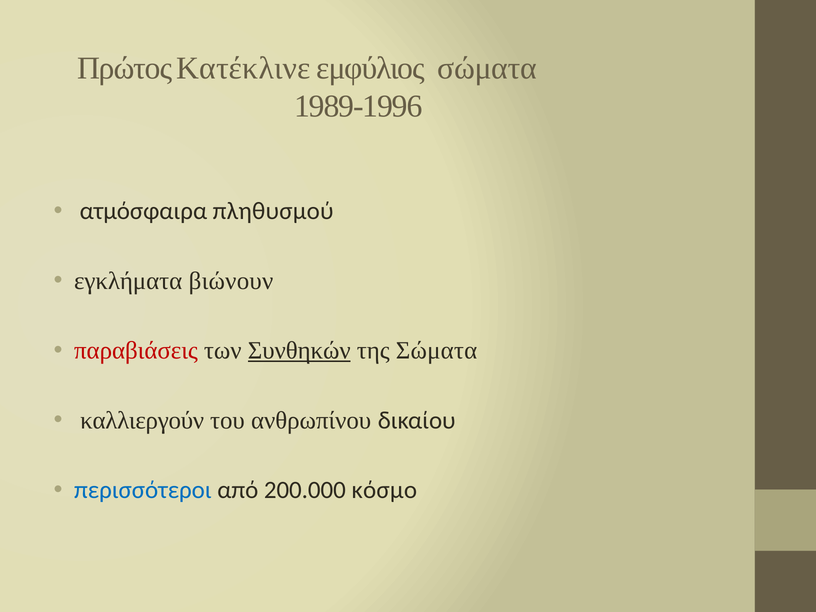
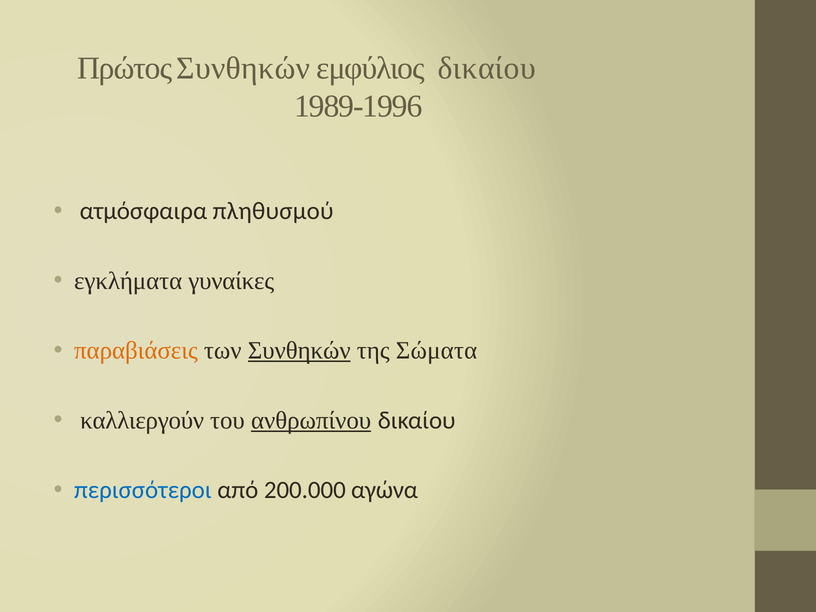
Πρώτος Κατέκλινε: Κατέκλινε -> Συνθηκών (243, 68)
εμφύλιος σώματα: σώματα -> δικαίου (487, 68)
βιώνουν: βιώνουν -> γυναίκες (231, 281)
παραβιάσεις colour: red -> orange (136, 351)
ανθρωπίνου underline: none -> present (311, 420)
κόσμο: κόσμο -> αγώνα (385, 490)
